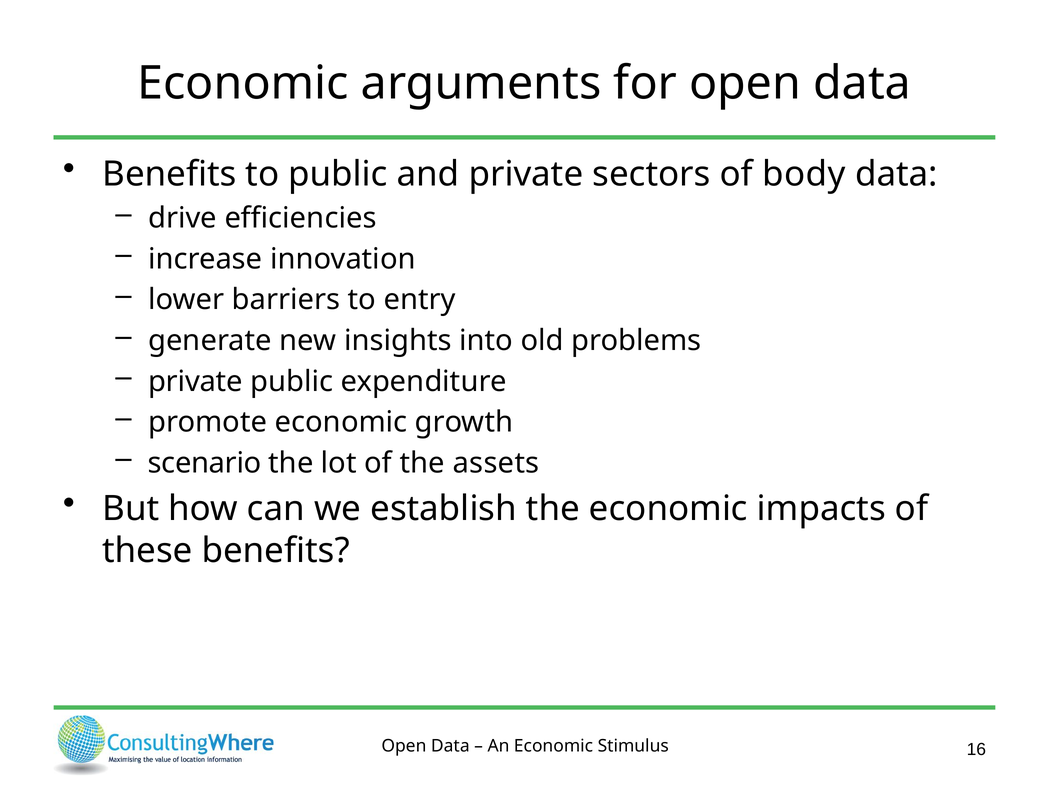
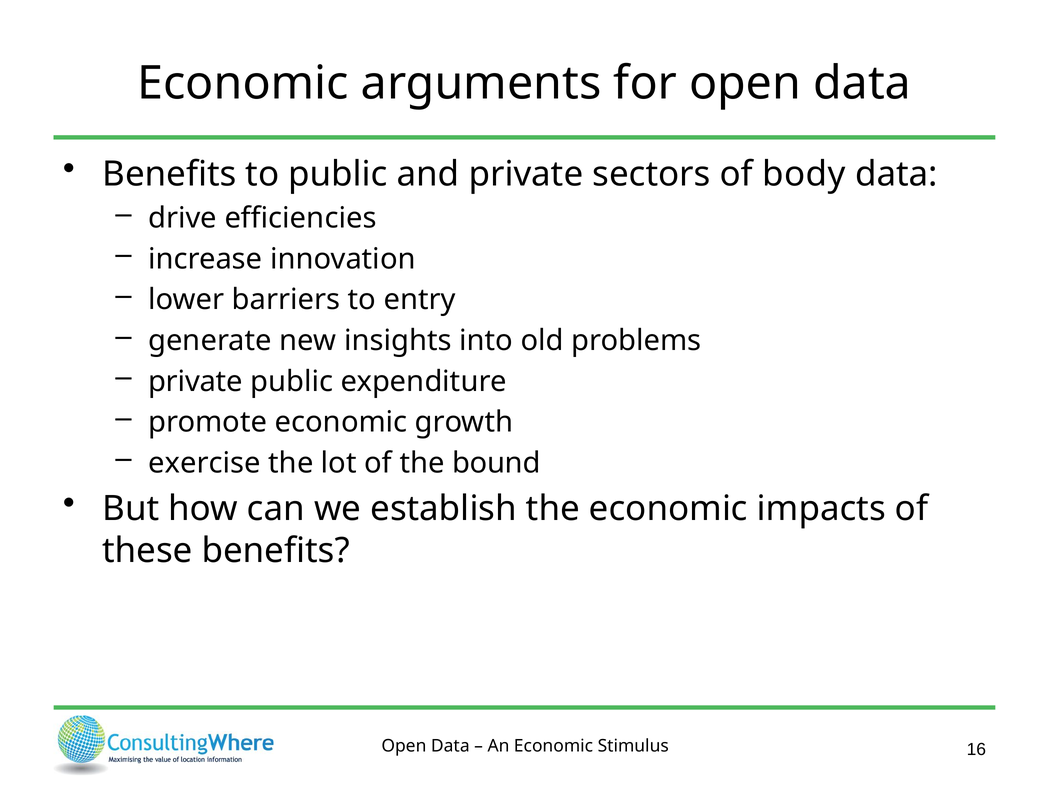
scenario: scenario -> exercise (204, 463)
assets: assets -> bound (496, 463)
